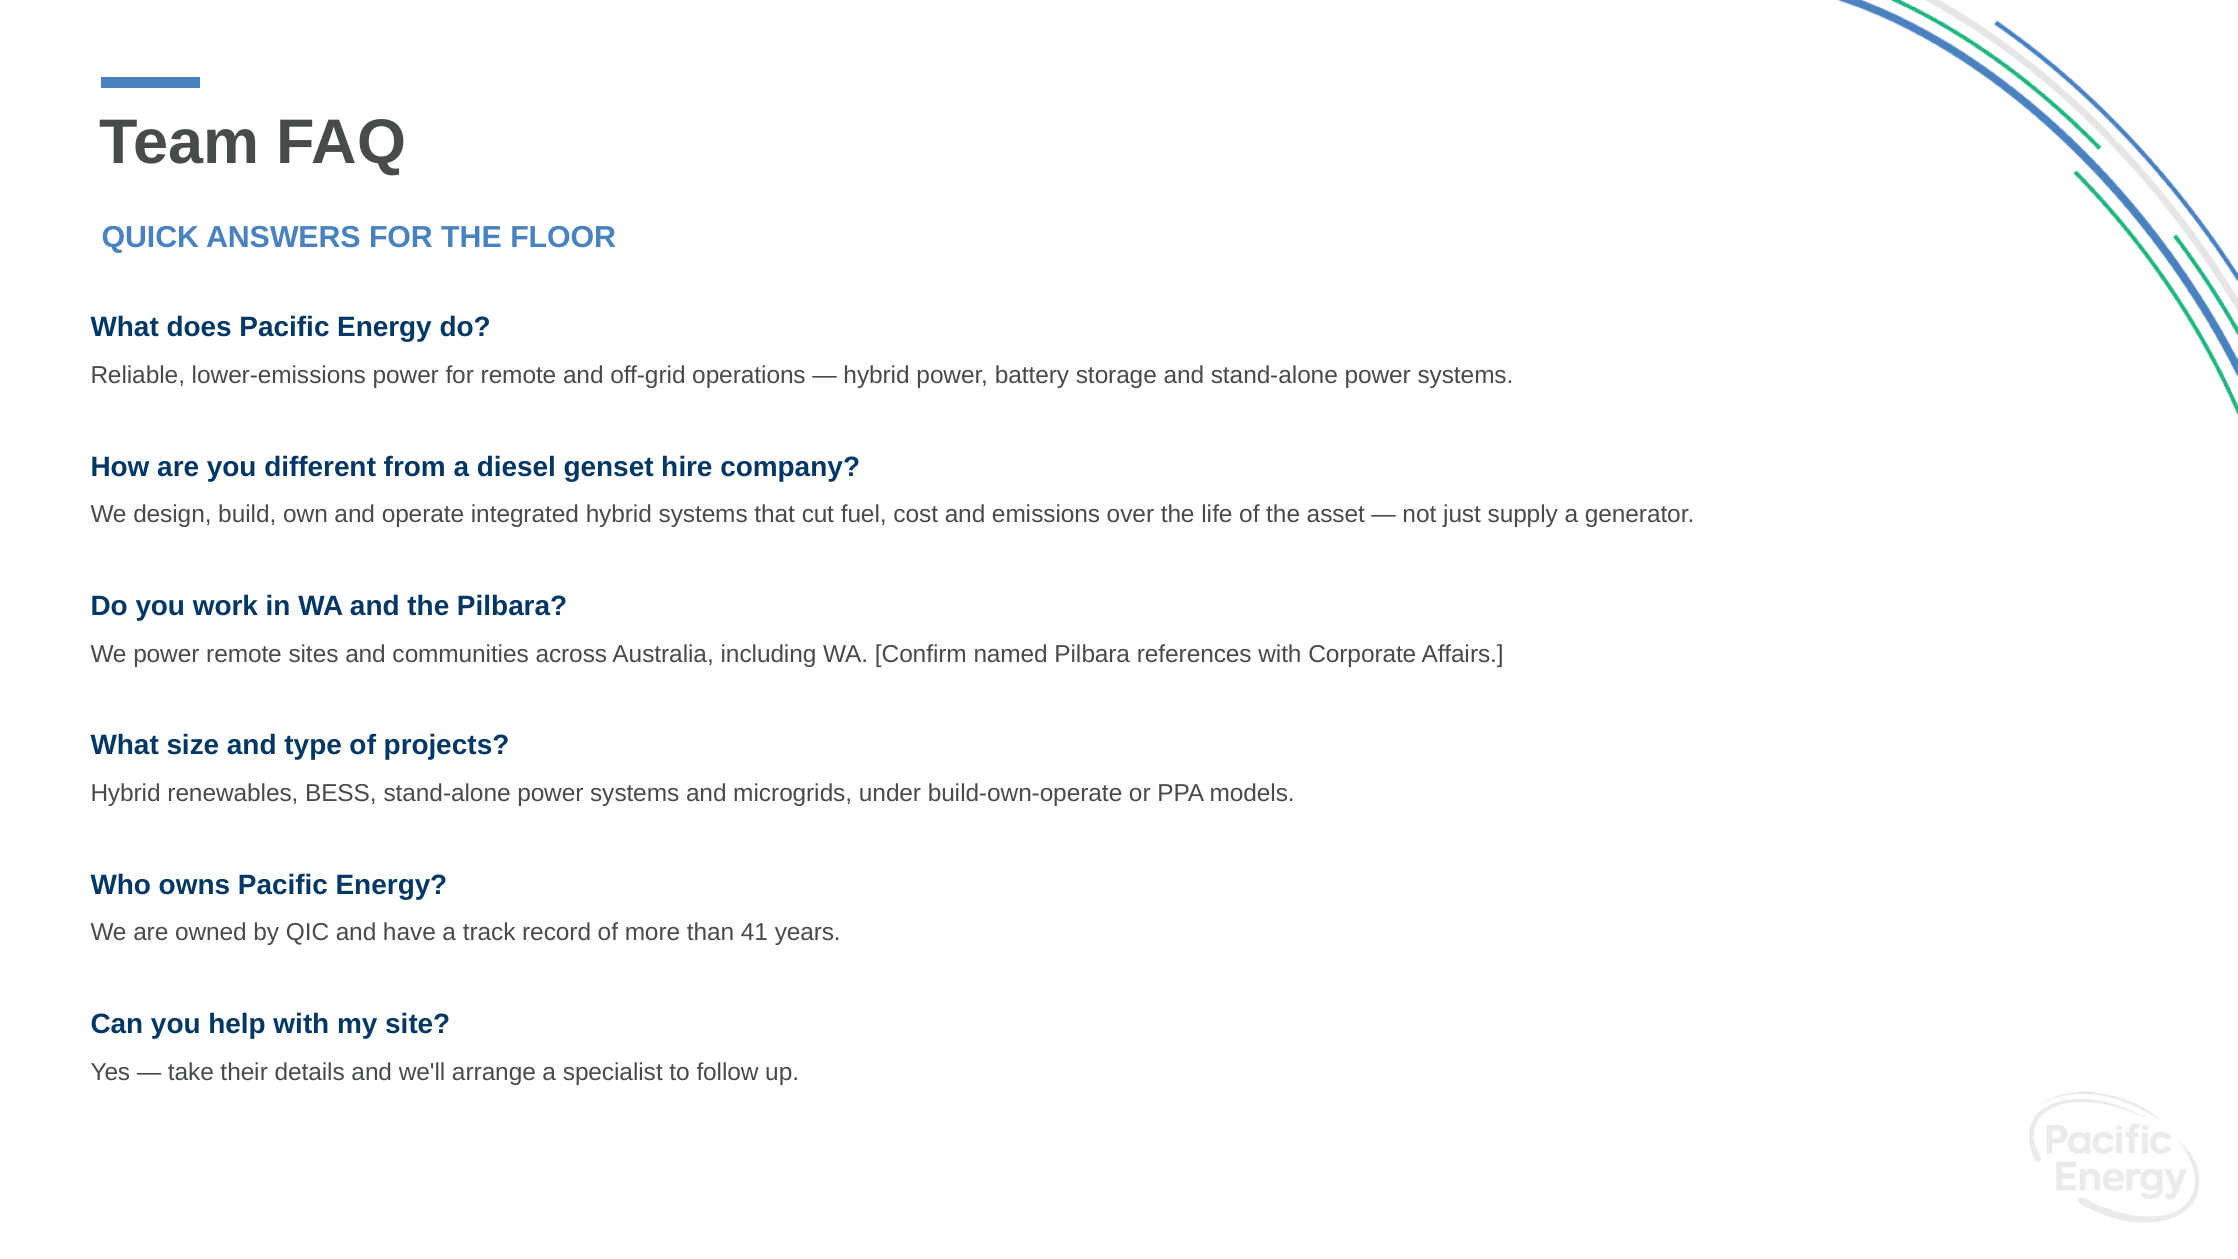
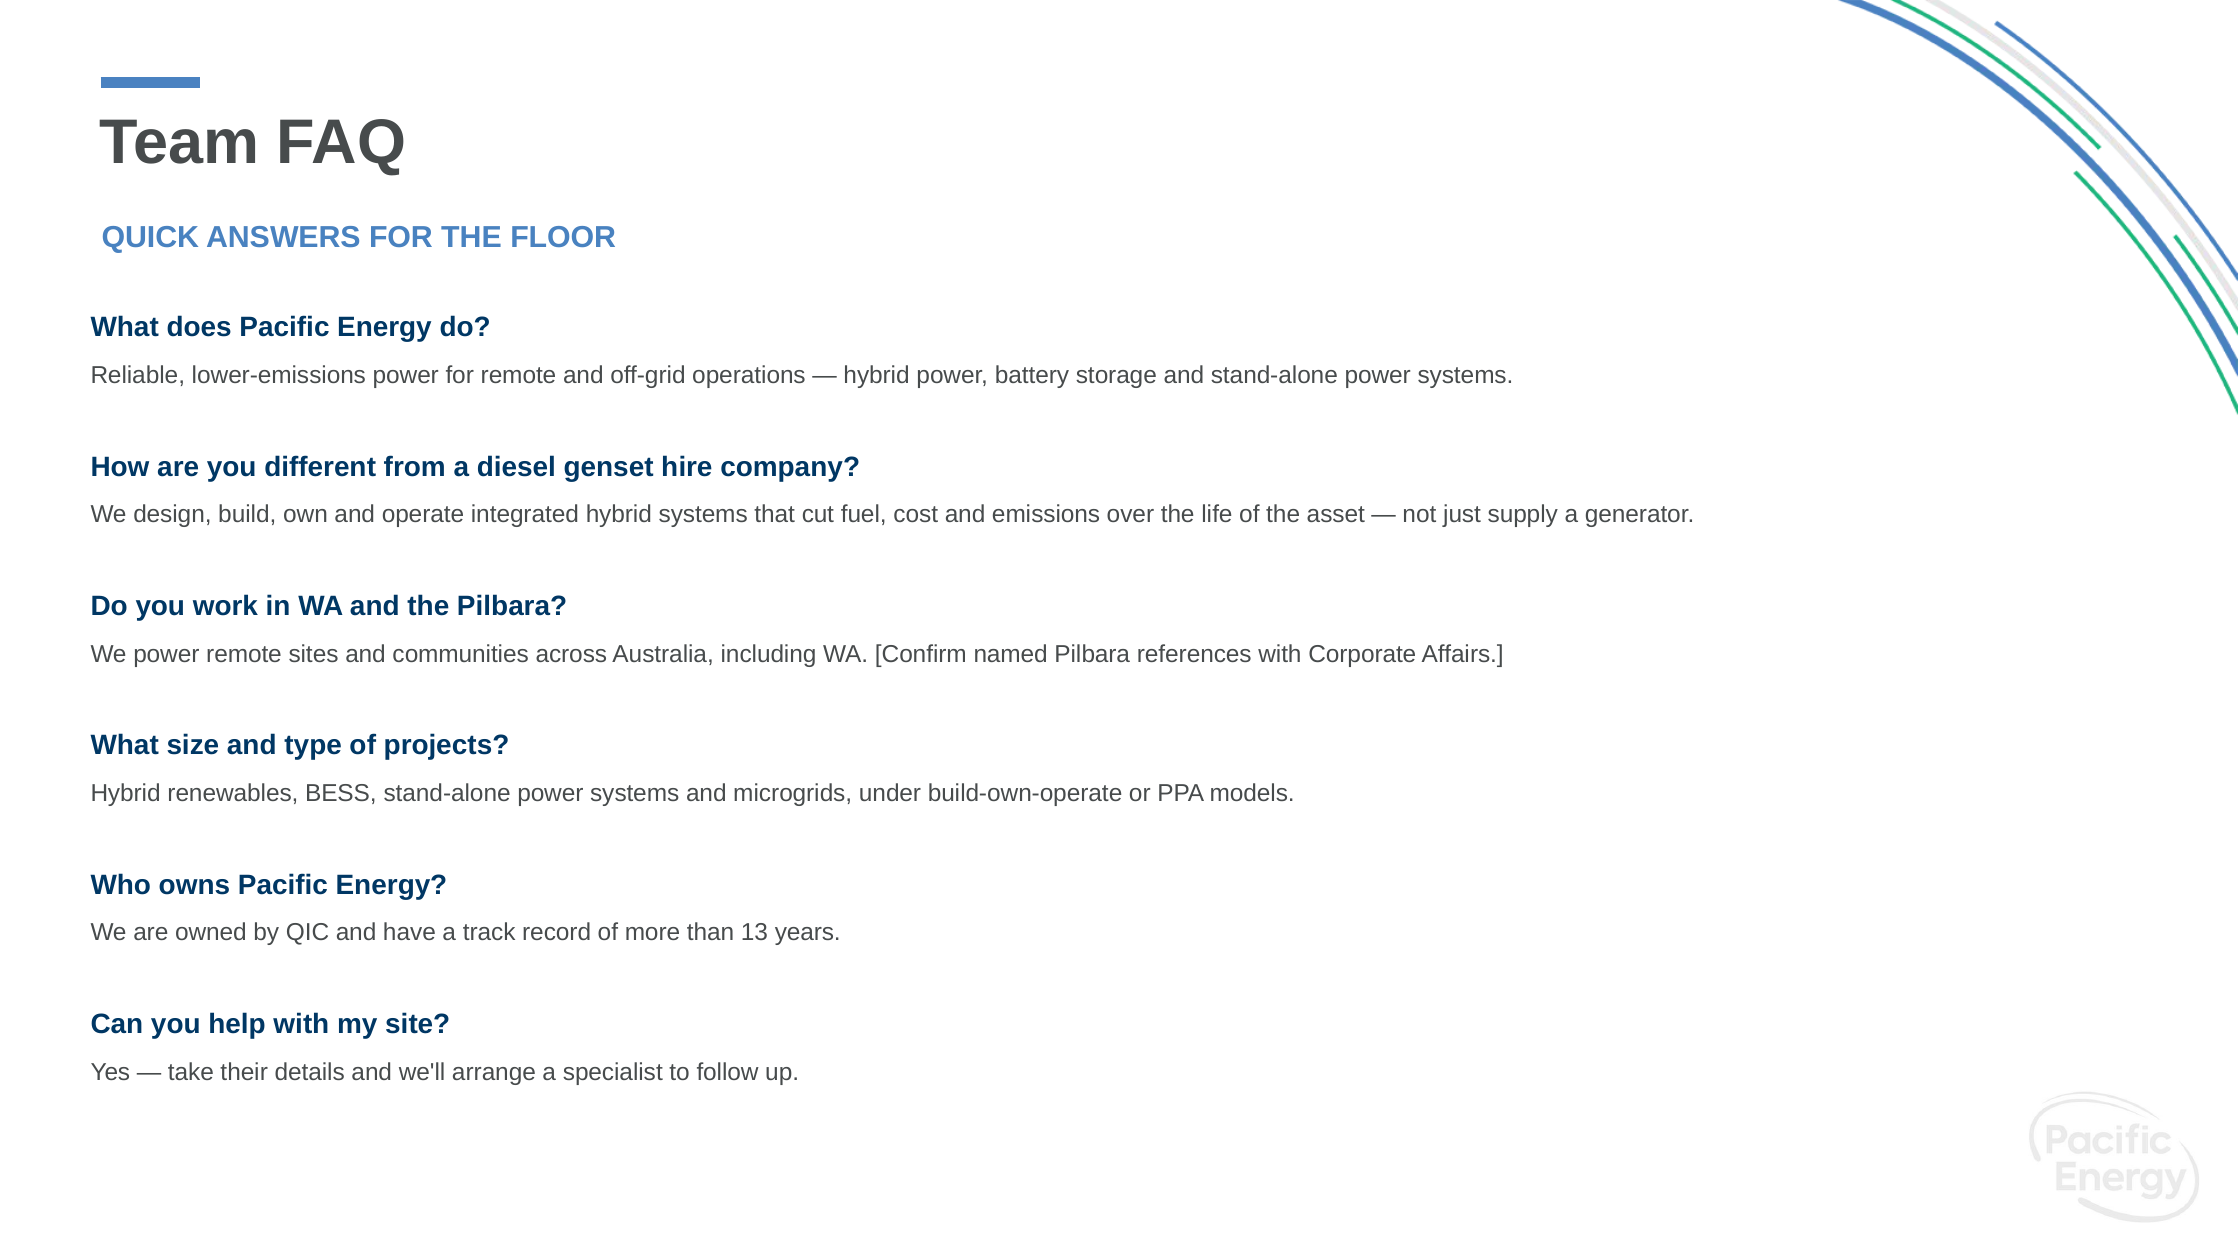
41: 41 -> 13 (755, 933)
